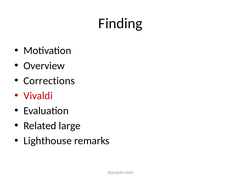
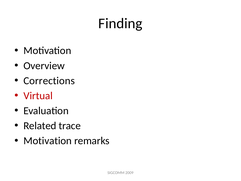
Vivaldi: Vivaldi -> Virtual (38, 96)
large: large -> trace (70, 126)
Lighthouse: Lighthouse -> Motivation (48, 141)
